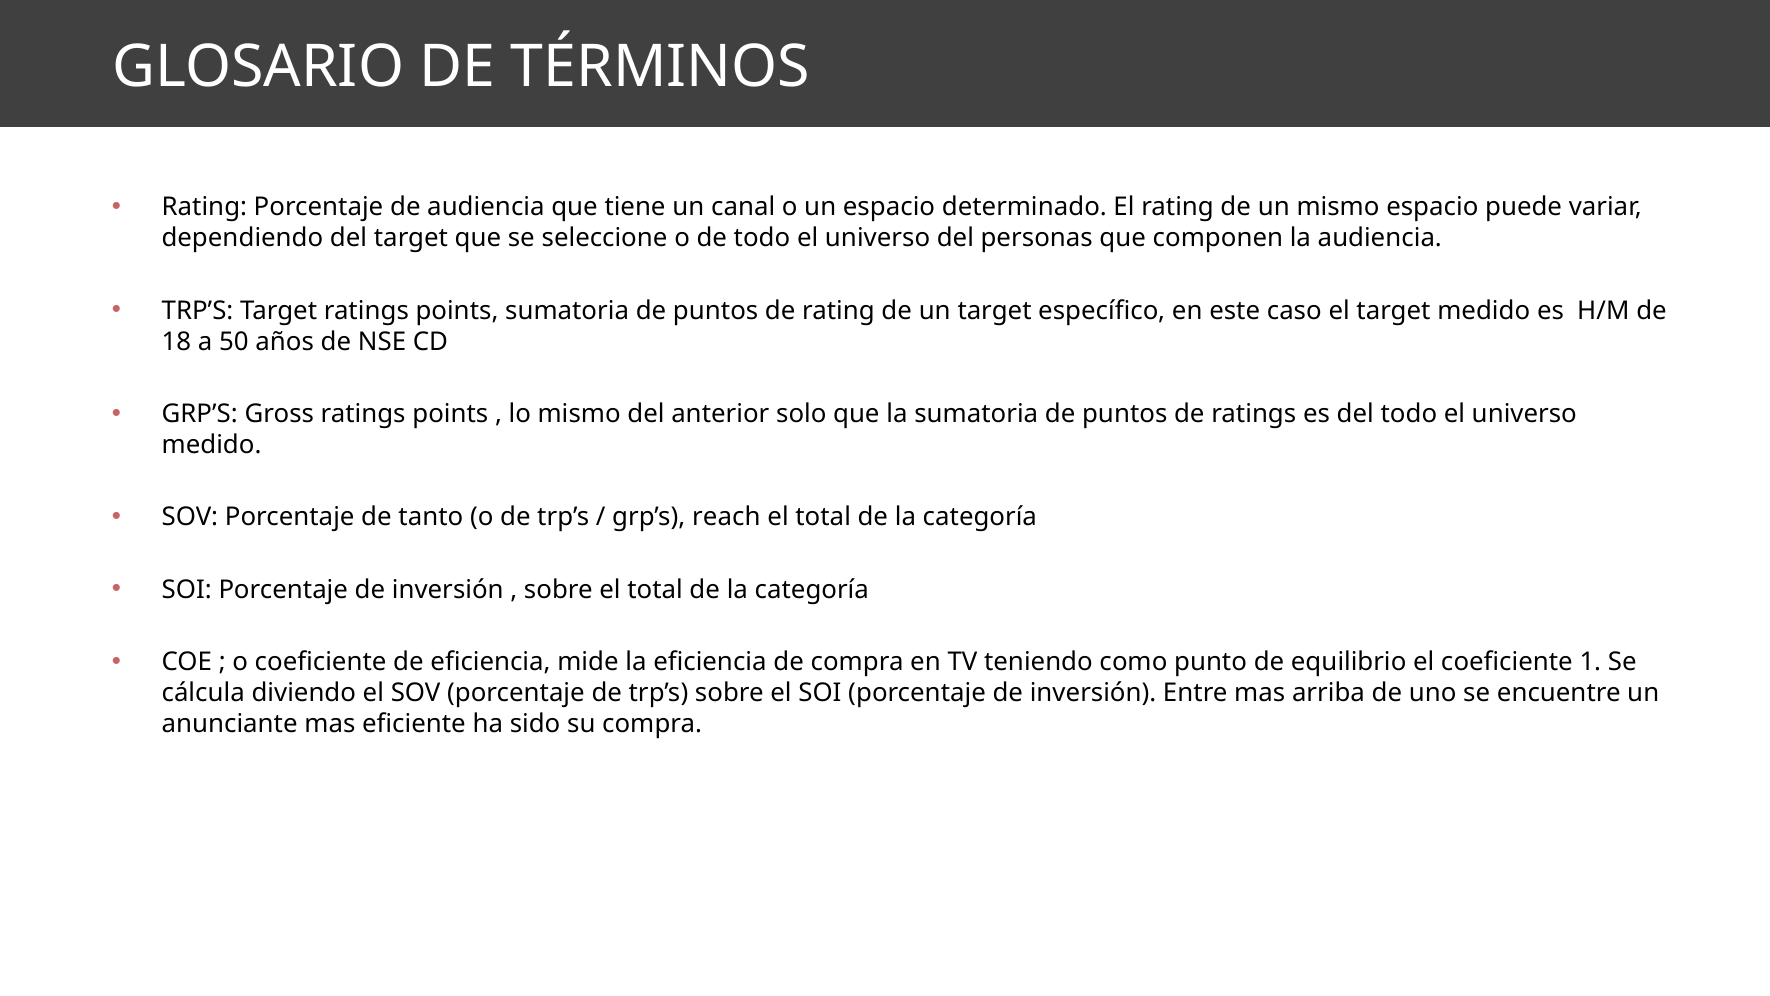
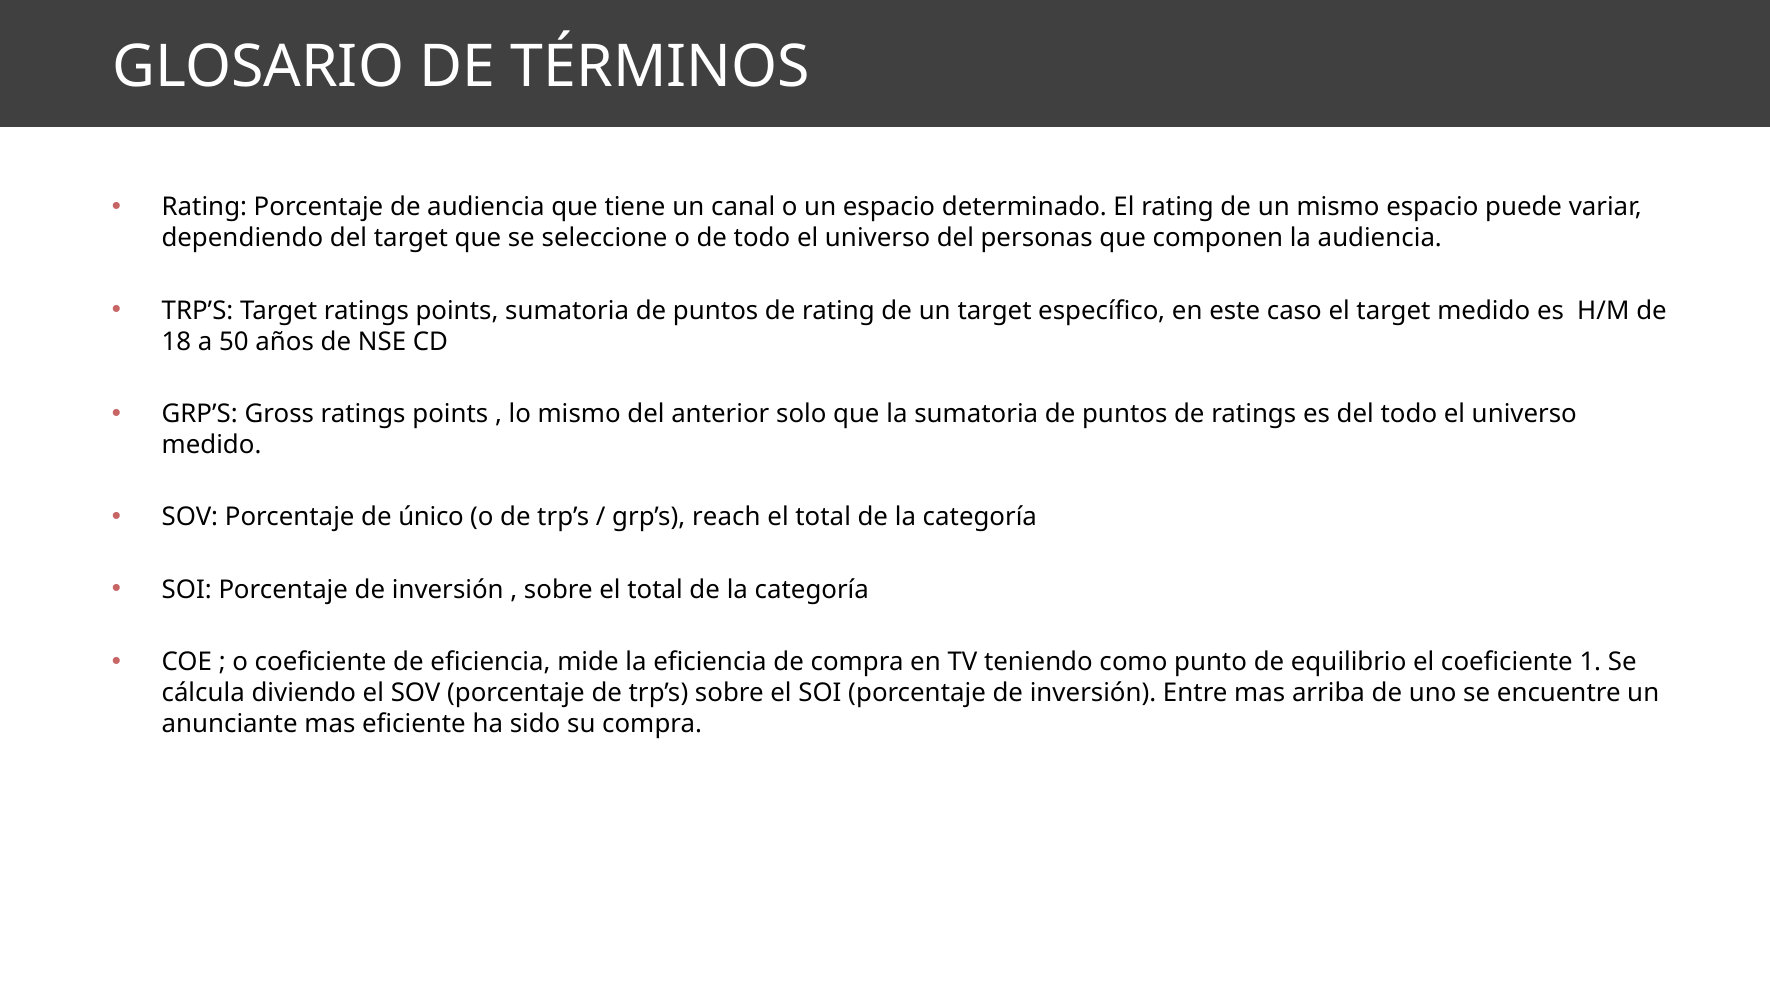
tanto: tanto -> único (431, 517)
